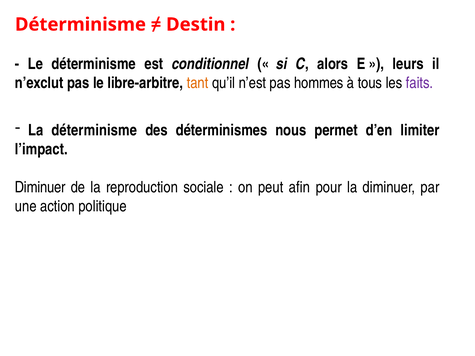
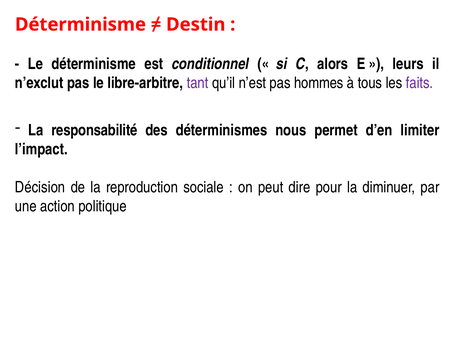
tant colour: orange -> purple (198, 83)
La déterminisme: déterminisme -> responsabilité (94, 130)
Diminuer: Diminuer -> Décision (40, 187)
afin: afin -> dire (299, 187)
